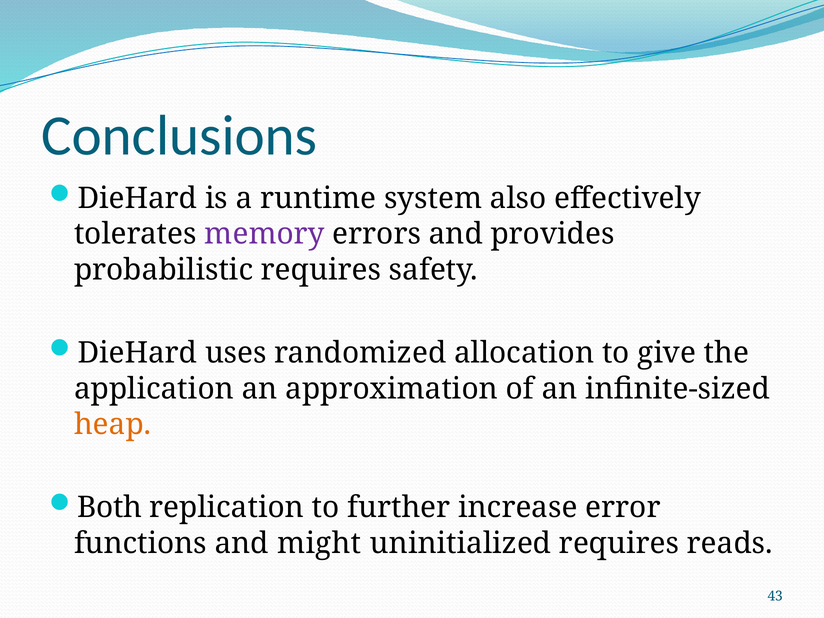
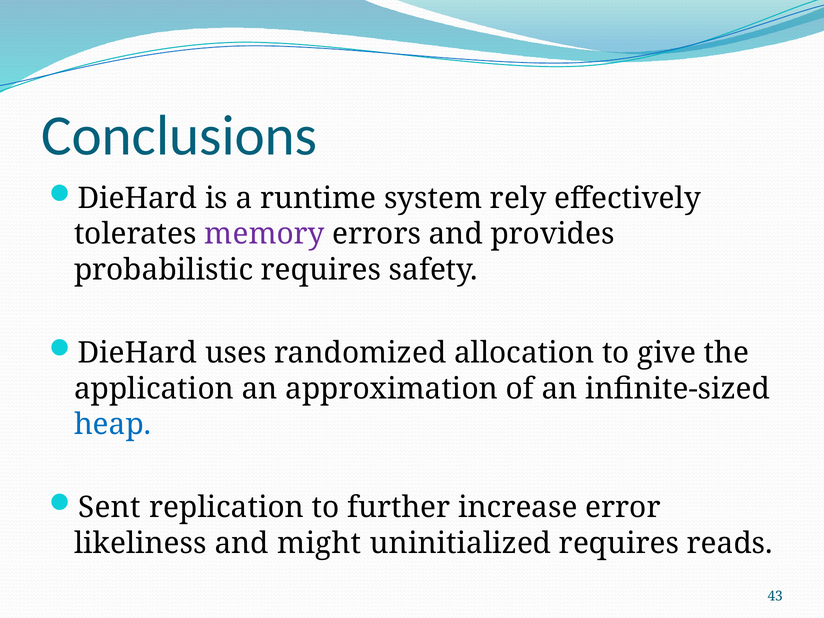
also: also -> rely (518, 198)
heap colour: orange -> blue (113, 424)
Both: Both -> Sent (109, 508)
functions: functions -> likeliness (140, 543)
